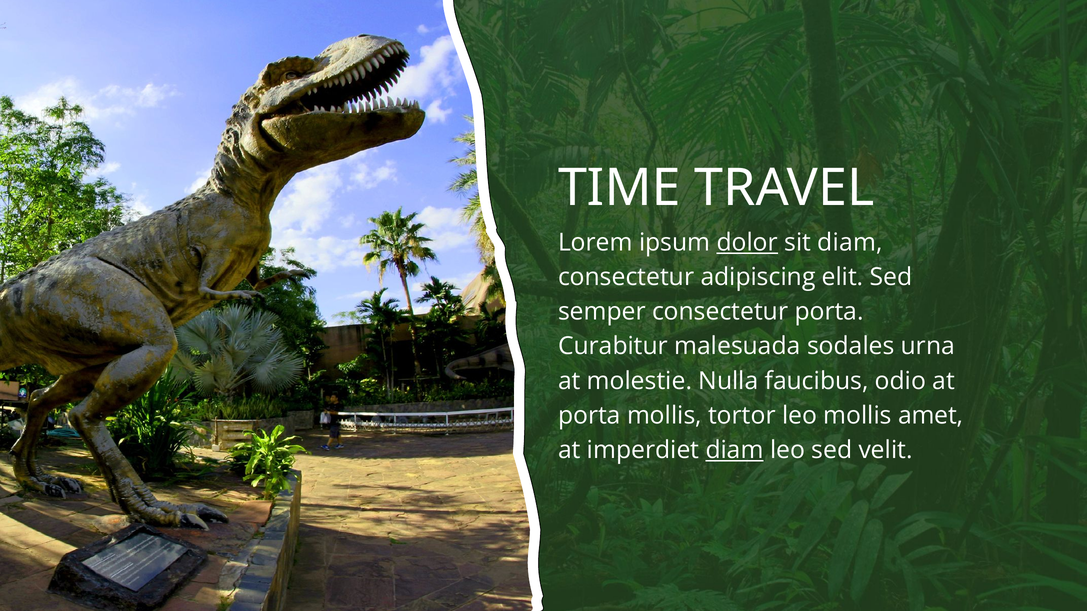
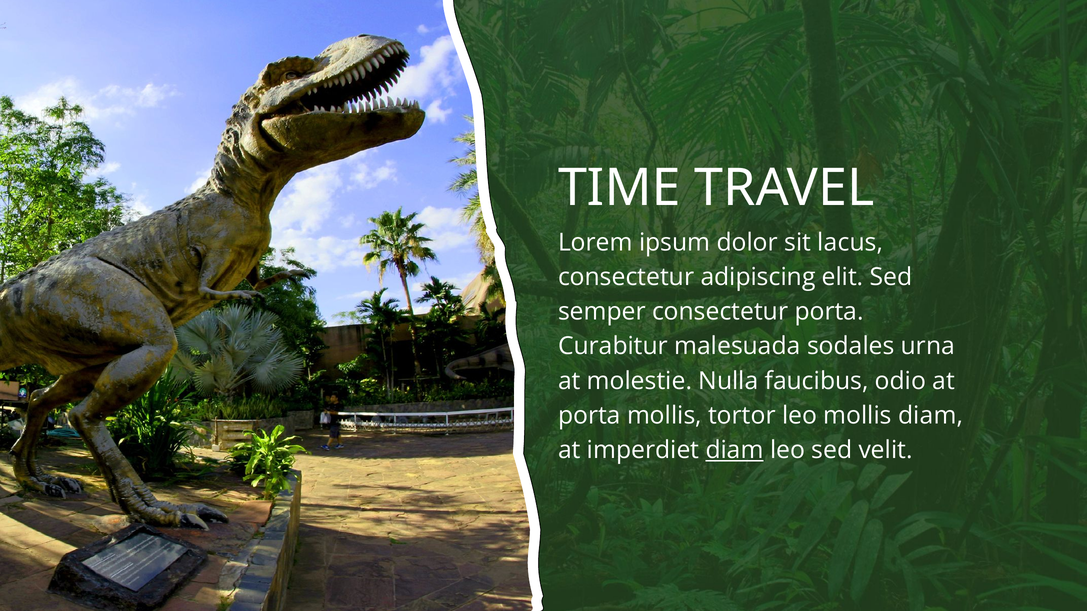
dolor underline: present -> none (747, 243)
sit diam: diam -> lacus (850, 243)
mollis amet: amet -> diam (931, 416)
